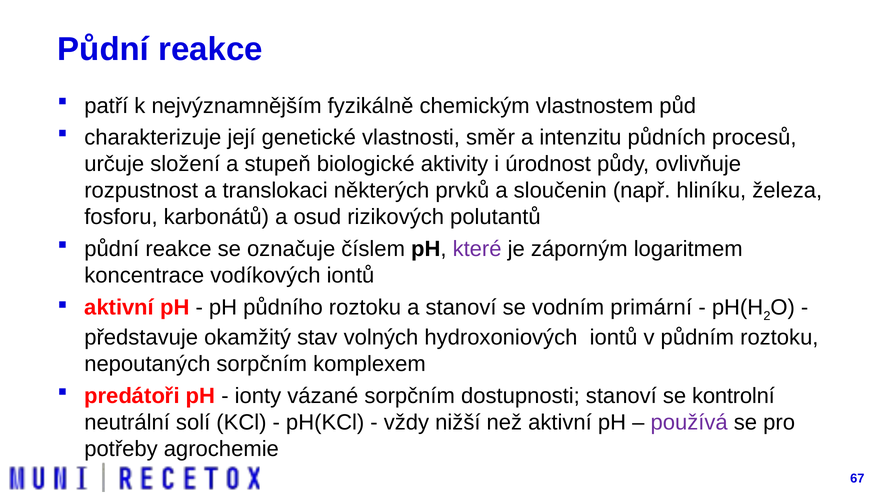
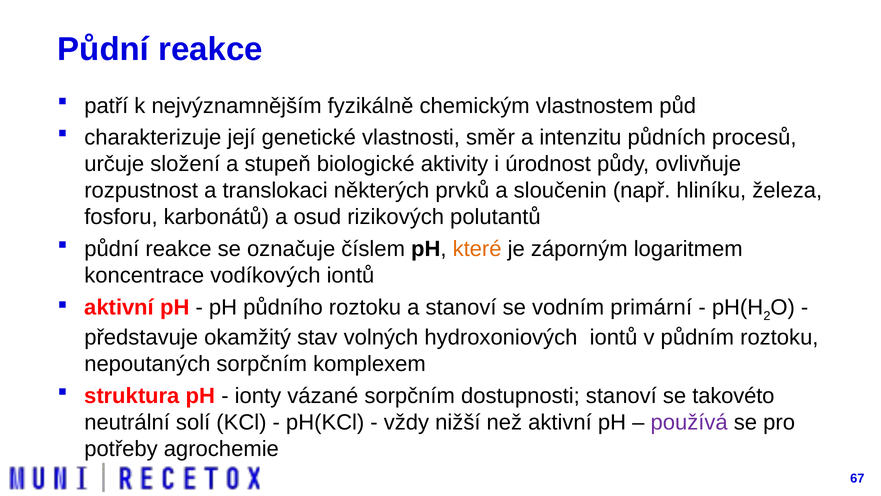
které colour: purple -> orange (477, 249)
predátoři: predátoři -> struktura (132, 396)
kontrolní: kontrolní -> takovéto (733, 396)
